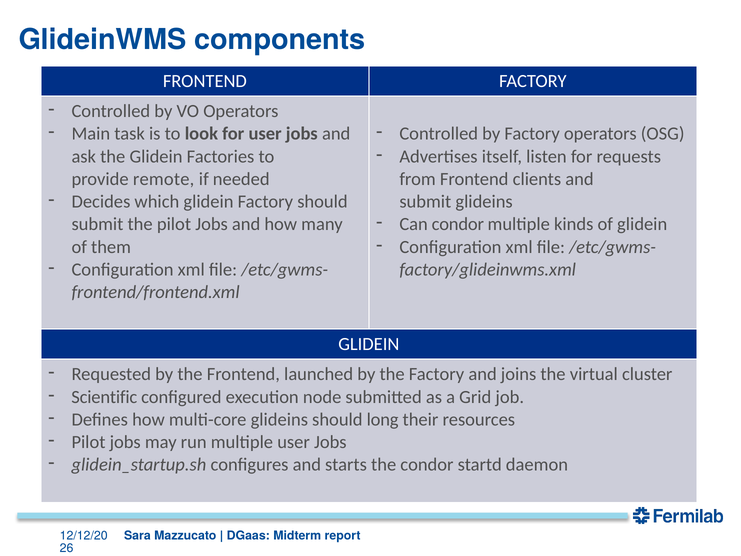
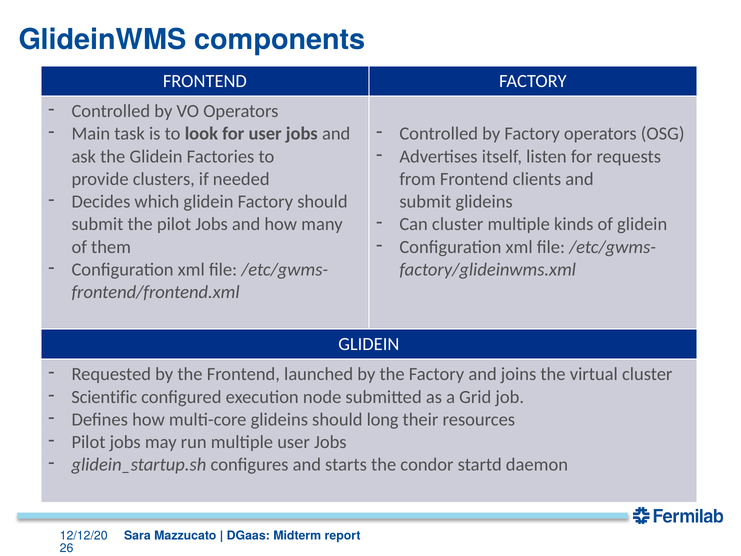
remote: remote -> clusters (164, 179)
Can condor: condor -> cluster (458, 224)
